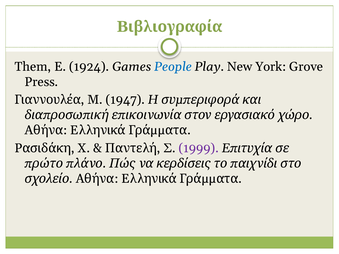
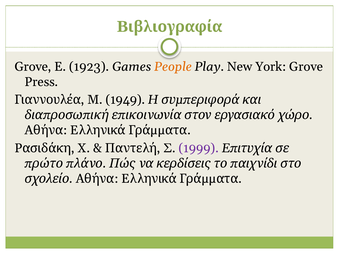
Them: Them -> Grove (33, 67)
1924: 1924 -> 1923 (89, 67)
People colour: blue -> orange (173, 67)
1947: 1947 -> 1949 (125, 100)
